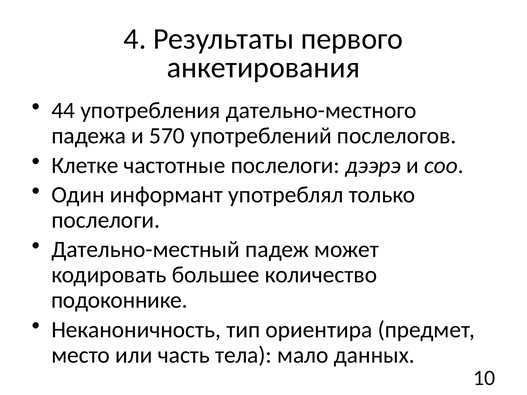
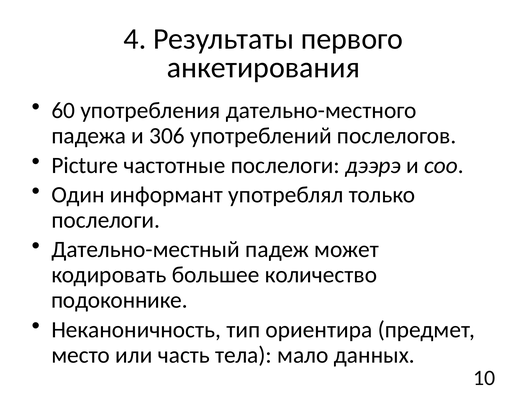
44: 44 -> 60 (63, 111)
570: 570 -> 306 (167, 136)
Клетке: Клетке -> Picture (85, 165)
